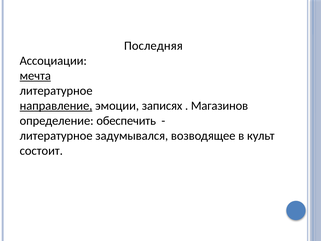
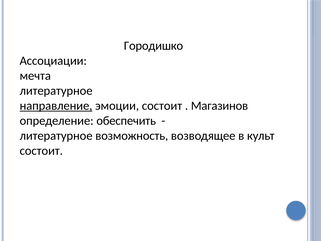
Последняя: Последняя -> Городишко (153, 46)
мечта underline: present -> none (35, 76)
эмоции записях: записях -> состоит (162, 106)
задумывался: задумывался -> возможность (132, 136)
